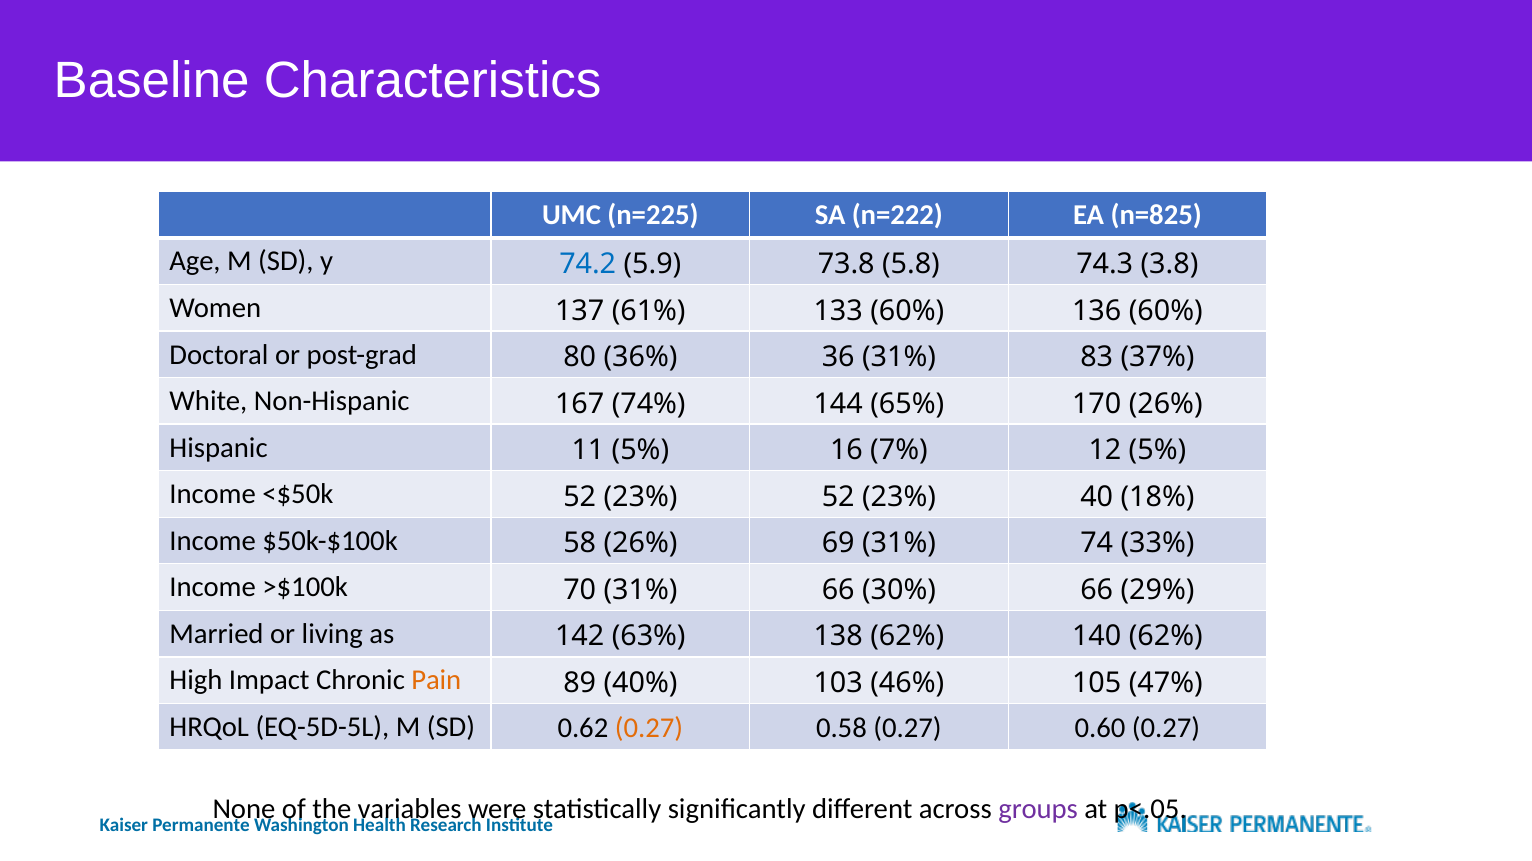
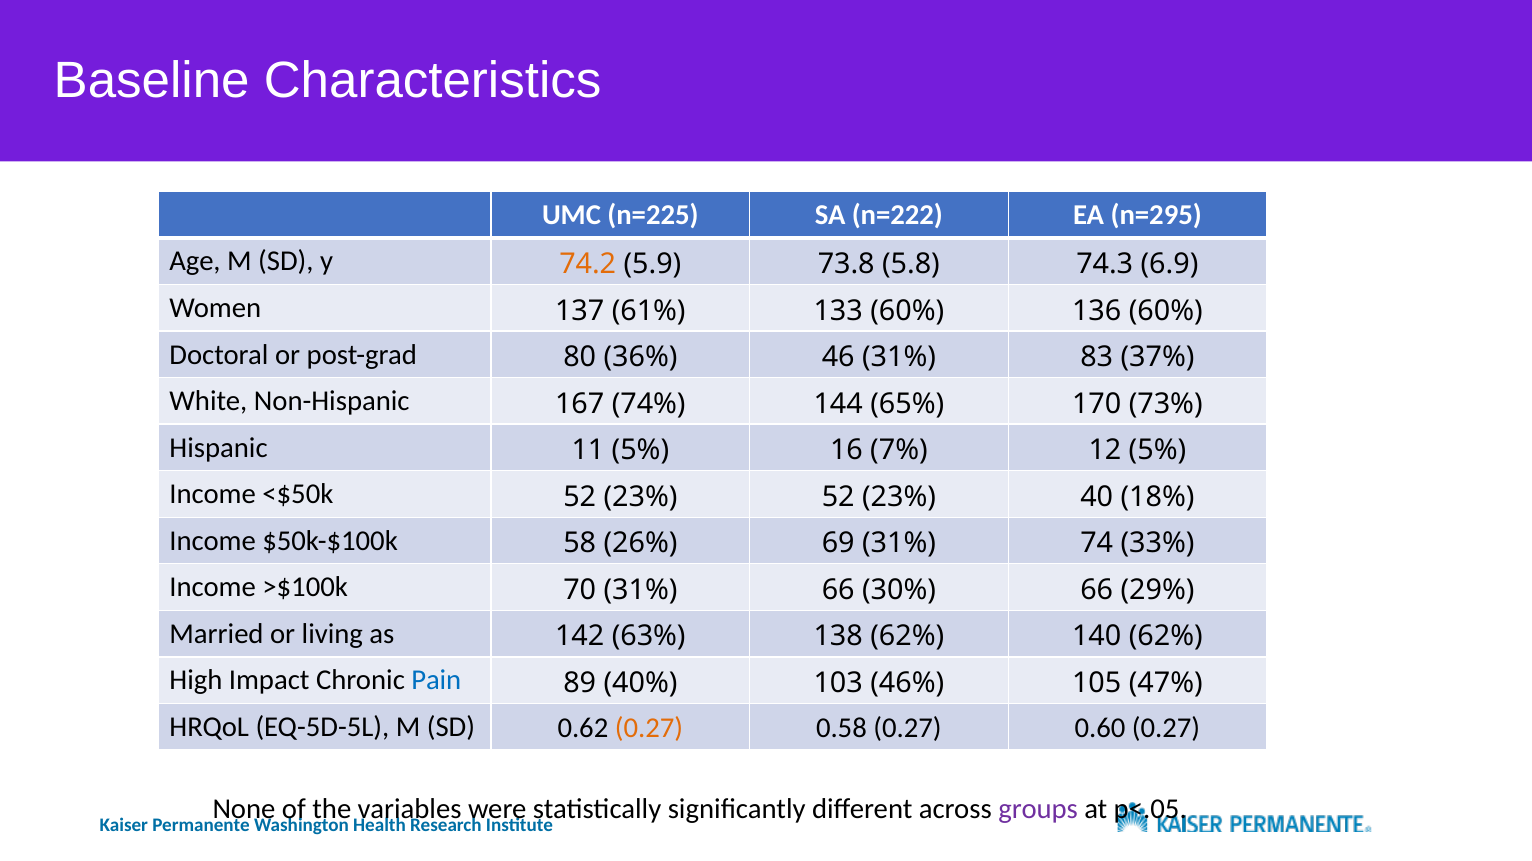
n=825: n=825 -> n=295 (1156, 215)
74.2 colour: blue -> orange (588, 264)
3.8: 3.8 -> 6.9 (1170, 264)
36: 36 -> 46 (838, 358)
170 26%: 26% -> 73% (1166, 404)
Pain colour: orange -> blue (436, 681)
